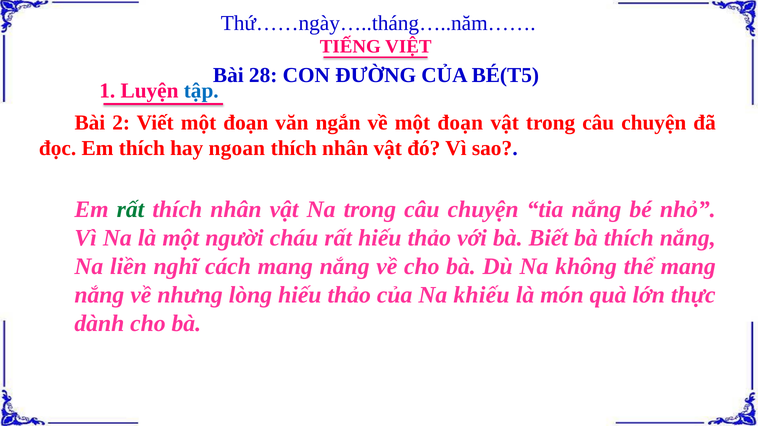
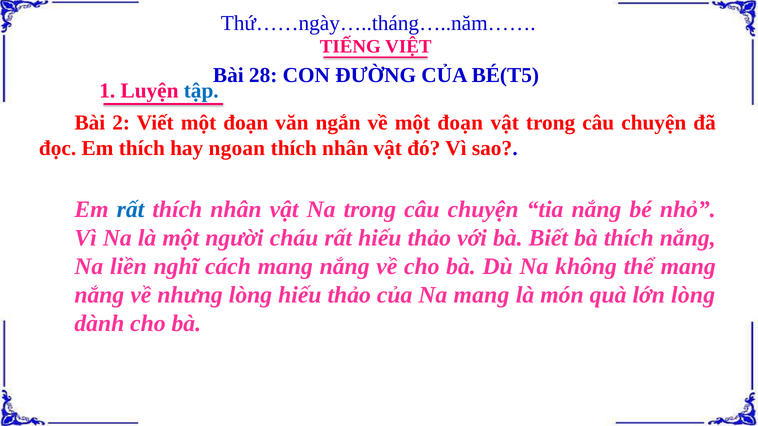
rất colour: green -> blue (130, 210)
Na khiếu: khiếu -> mang (481, 295)
lớn thực: thực -> lòng (693, 295)
